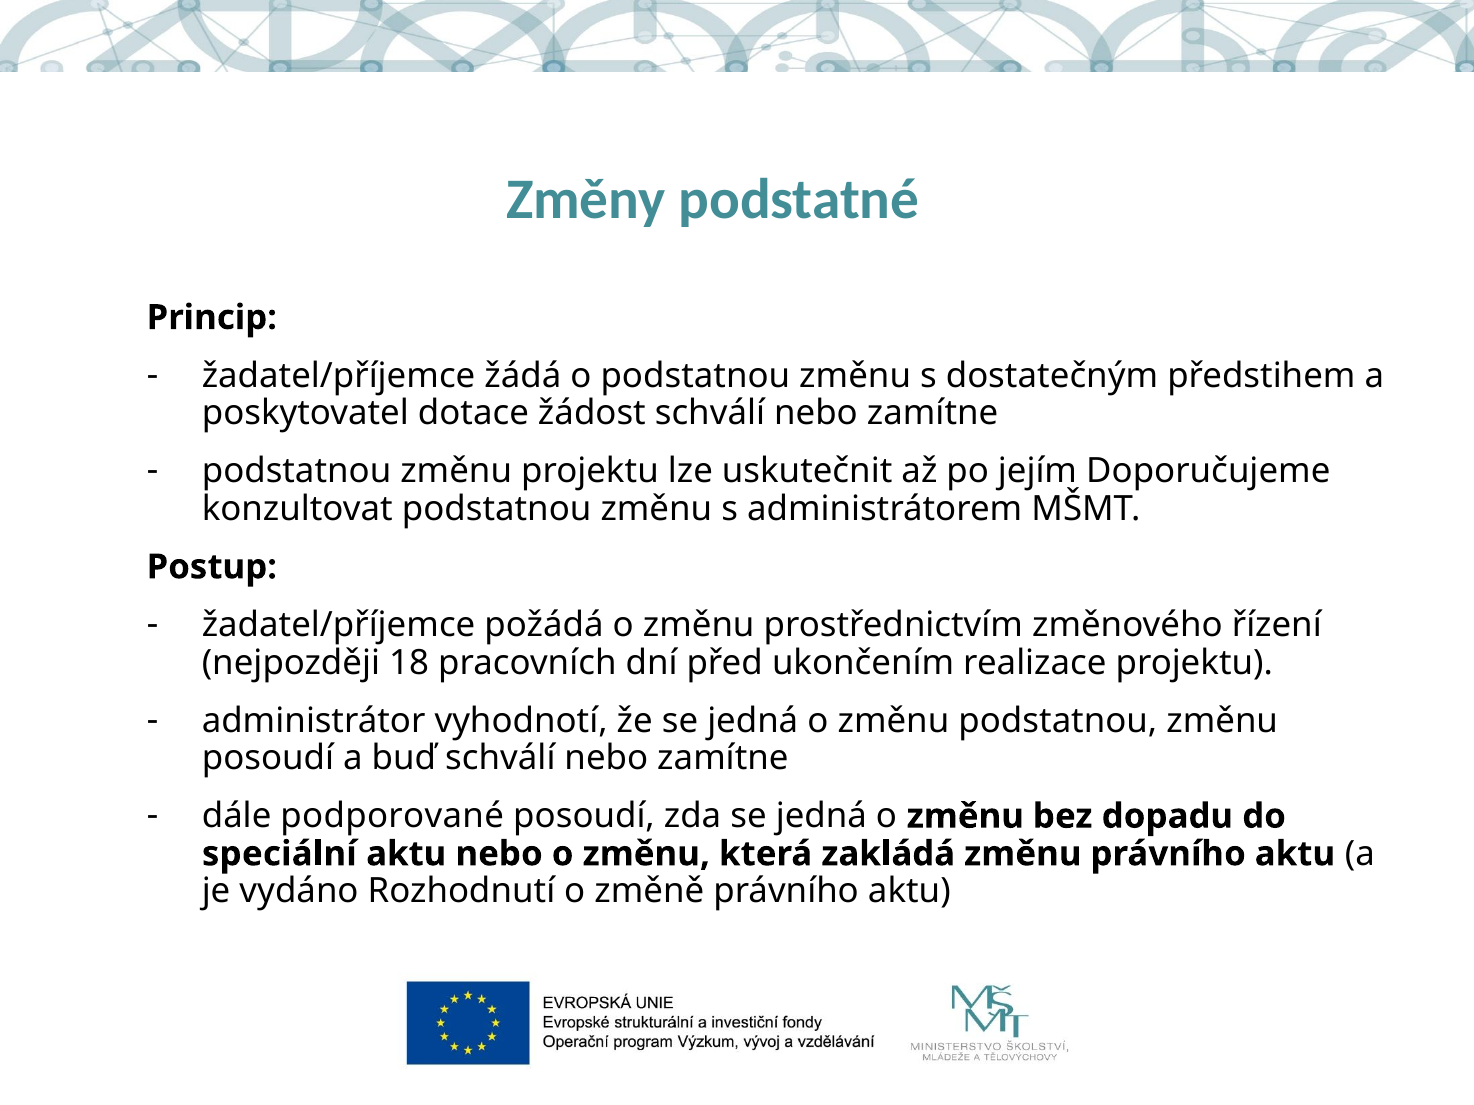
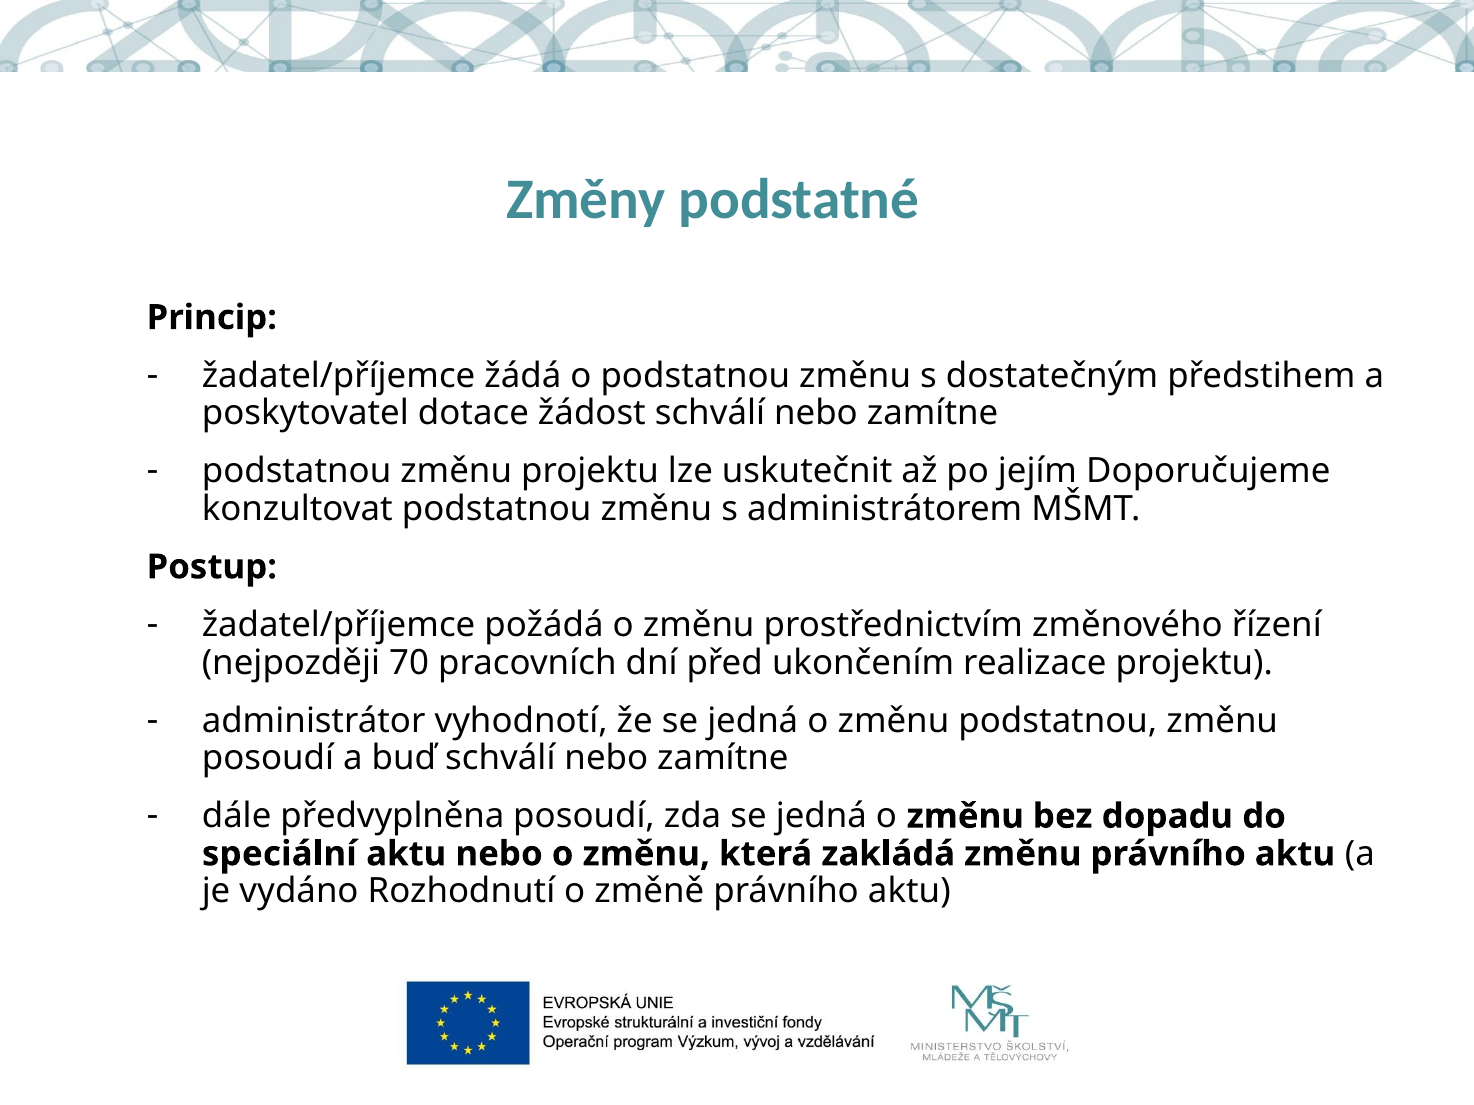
18: 18 -> 70 (409, 663)
podporované: podporované -> předvyplněna (392, 817)
